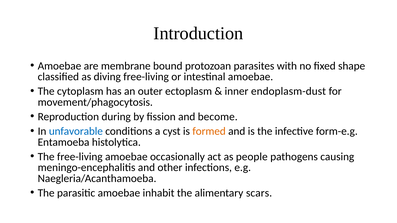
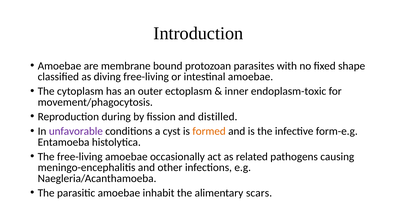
endoplasm-dust: endoplasm-dust -> endoplasm-toxic (289, 91)
become: become -> distilled (218, 117)
unfavorable colour: blue -> purple (76, 131)
people: people -> related (252, 157)
